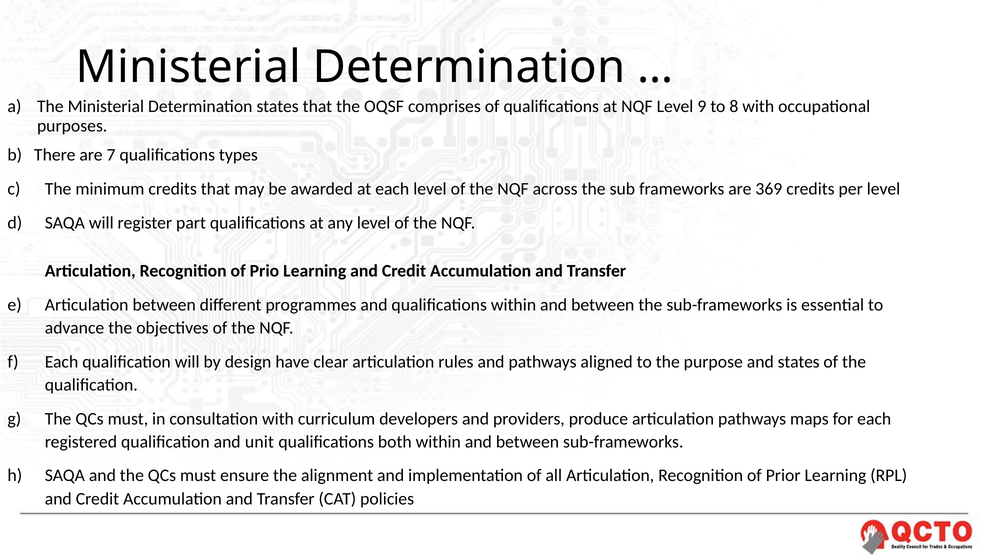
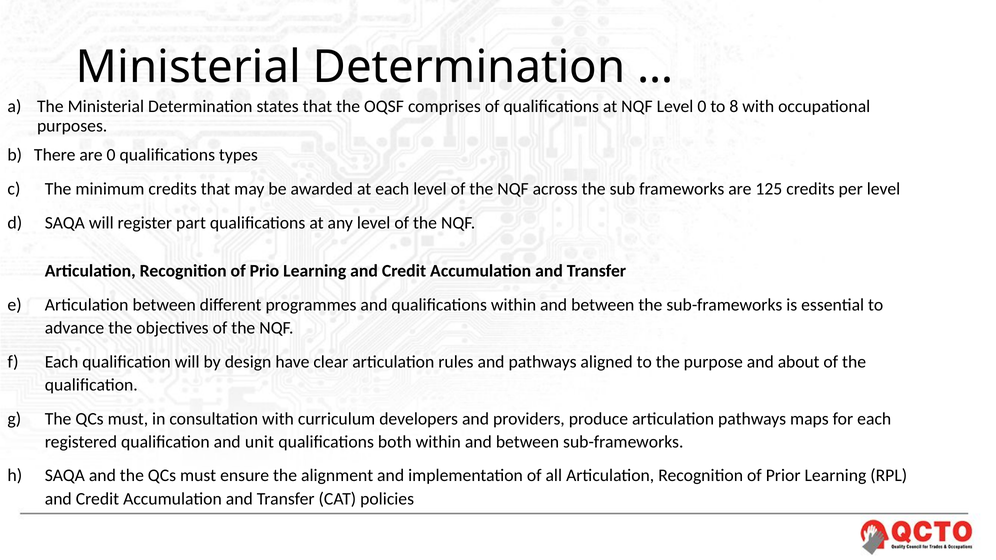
Level 9: 9 -> 0 (702, 107)
are 7: 7 -> 0 (111, 155)
369: 369 -> 125 (769, 189)
and states: states -> about (799, 362)
